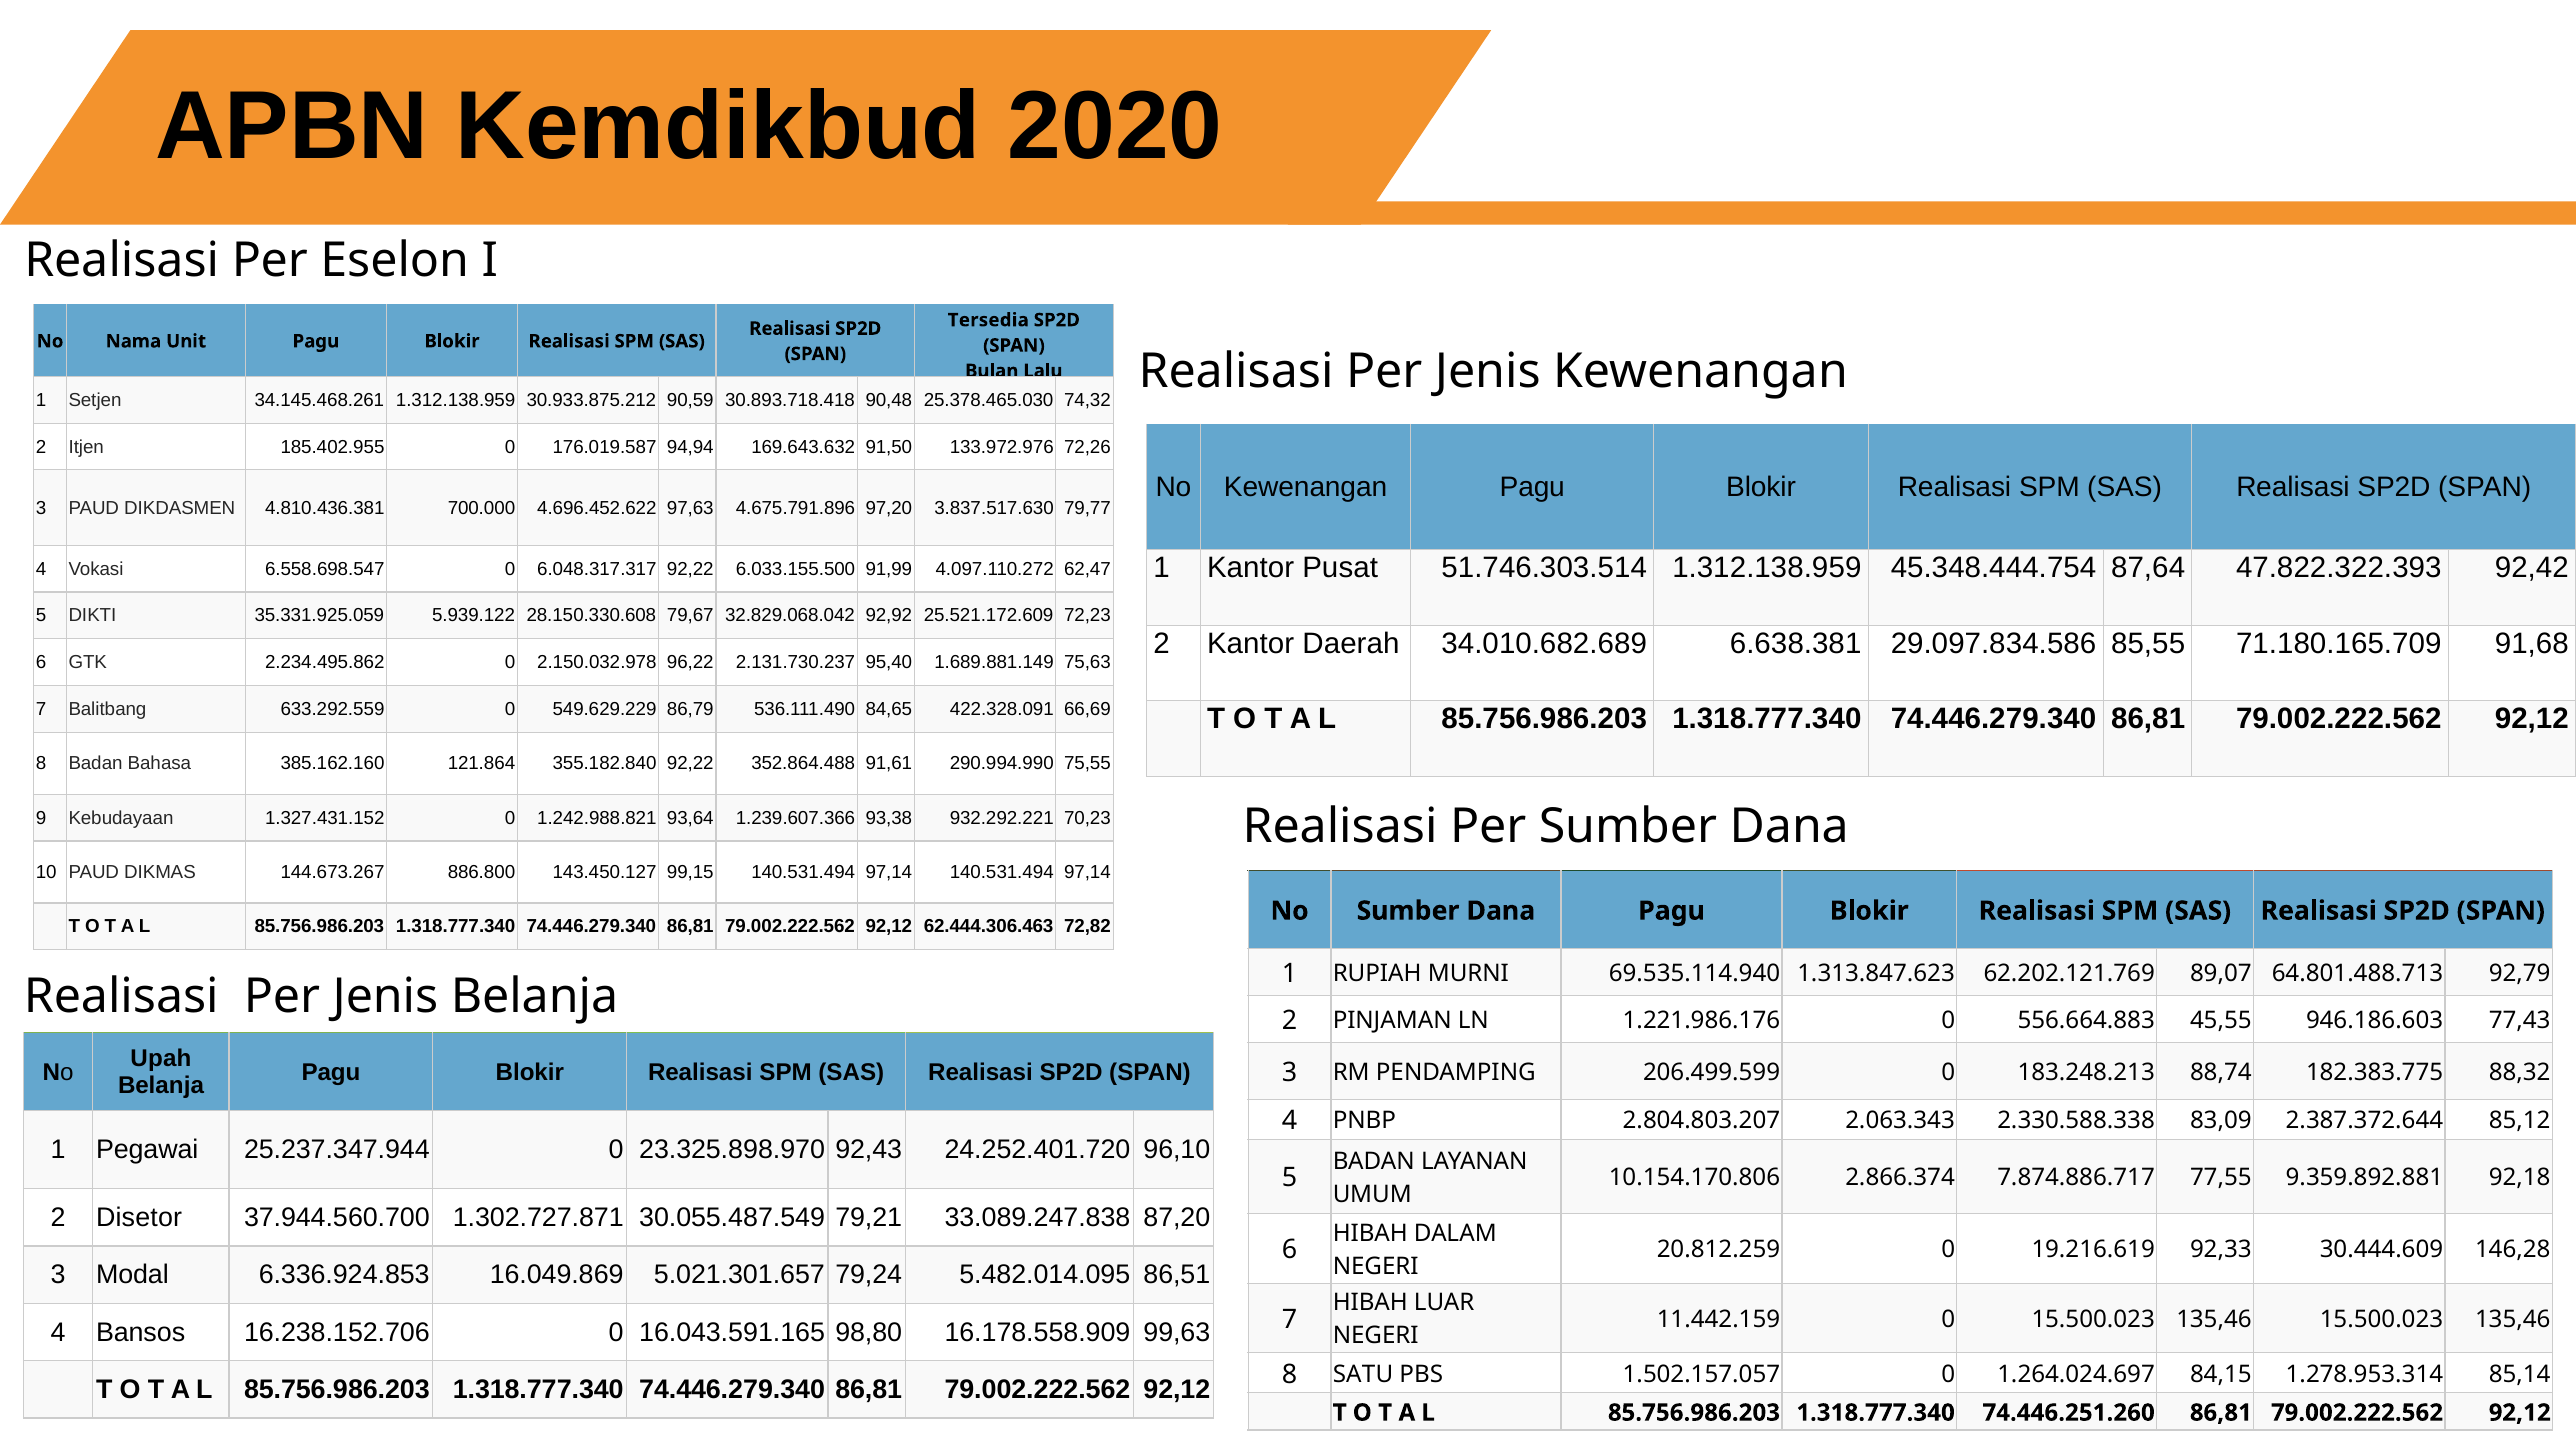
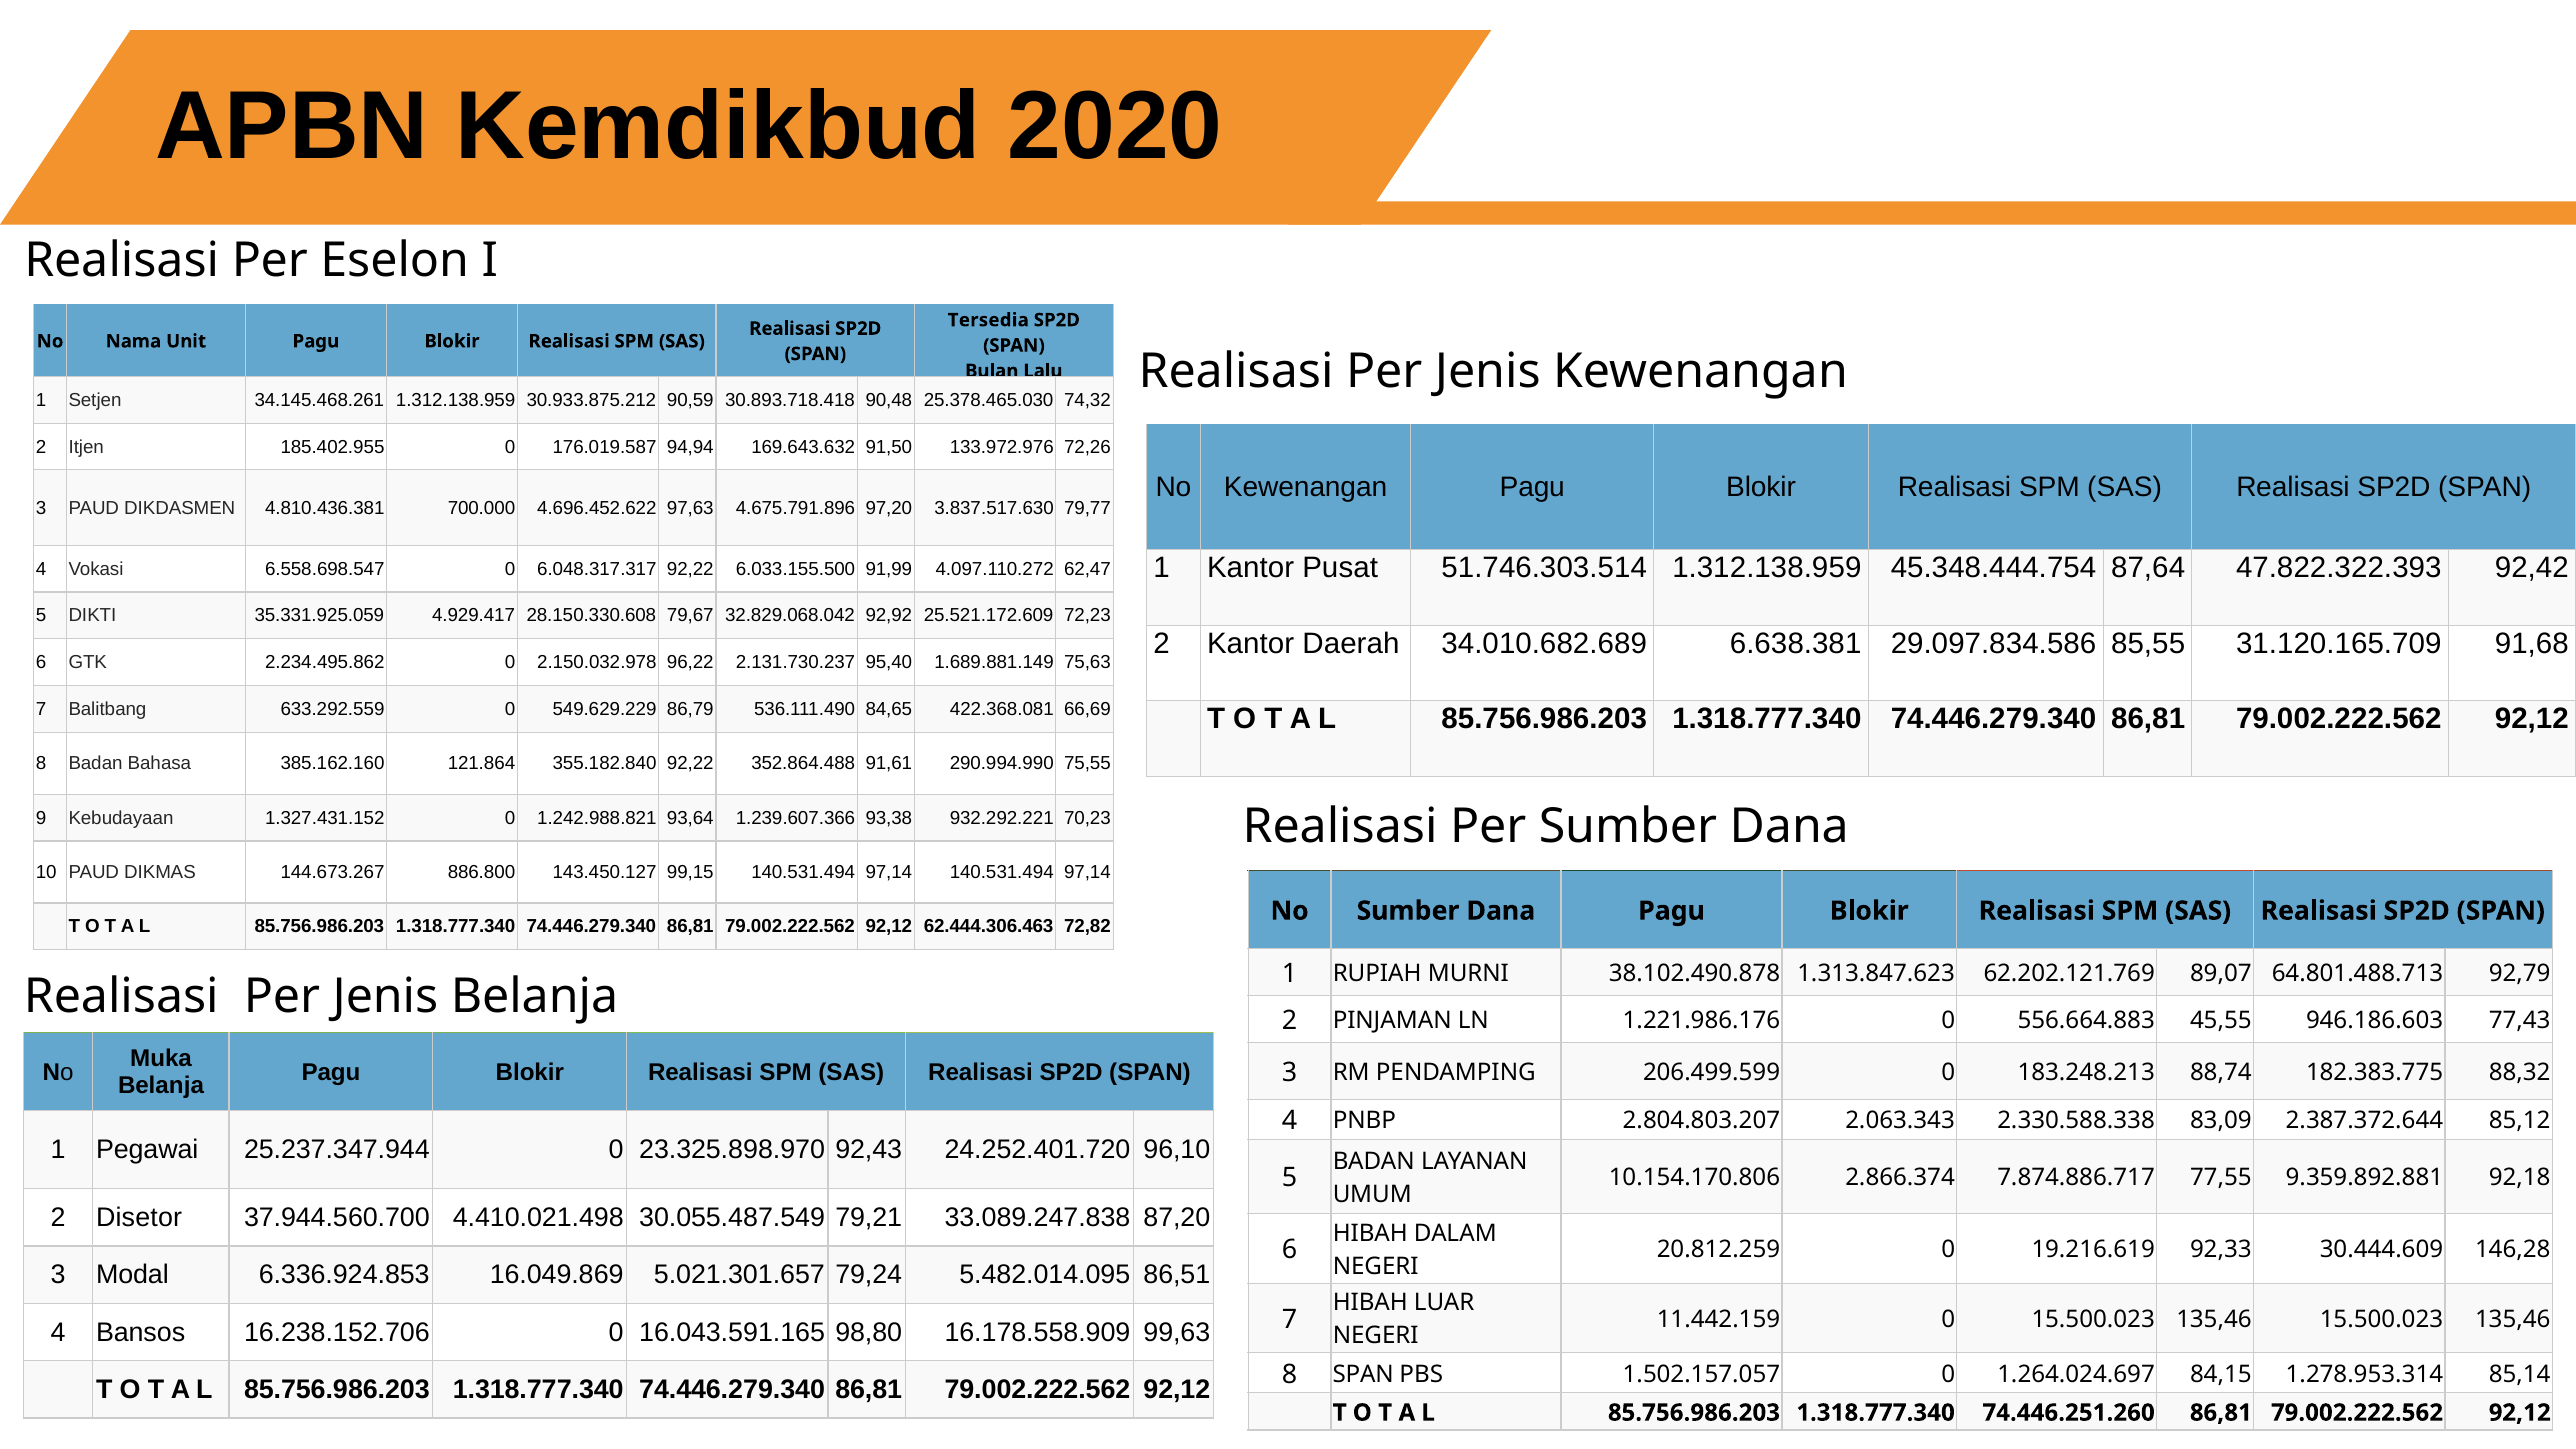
5.939.122: 5.939.122 -> 4.929.417 (474, 616)
71.180.165.709: 71.180.165.709 -> 31.120.165.709 (2339, 643)
422.328.091: 422.328.091 -> 422.368.081 (1002, 709)
69.535.114.940: 69.535.114.940 -> 38.102.490.878 (1695, 973)
Upah: Upah -> Muka (161, 1058)
1.302.727.871: 1.302.727.871 -> 4.410.021.498 (538, 1218)
8 SATU: SATU -> SPAN (1363, 1374)
